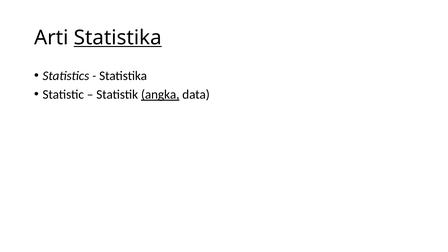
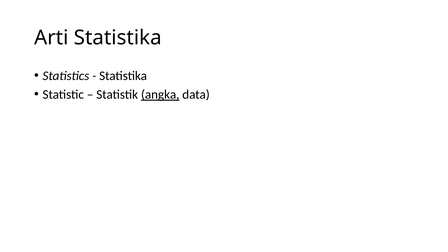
Statistika underline: present -> none (118, 38)
